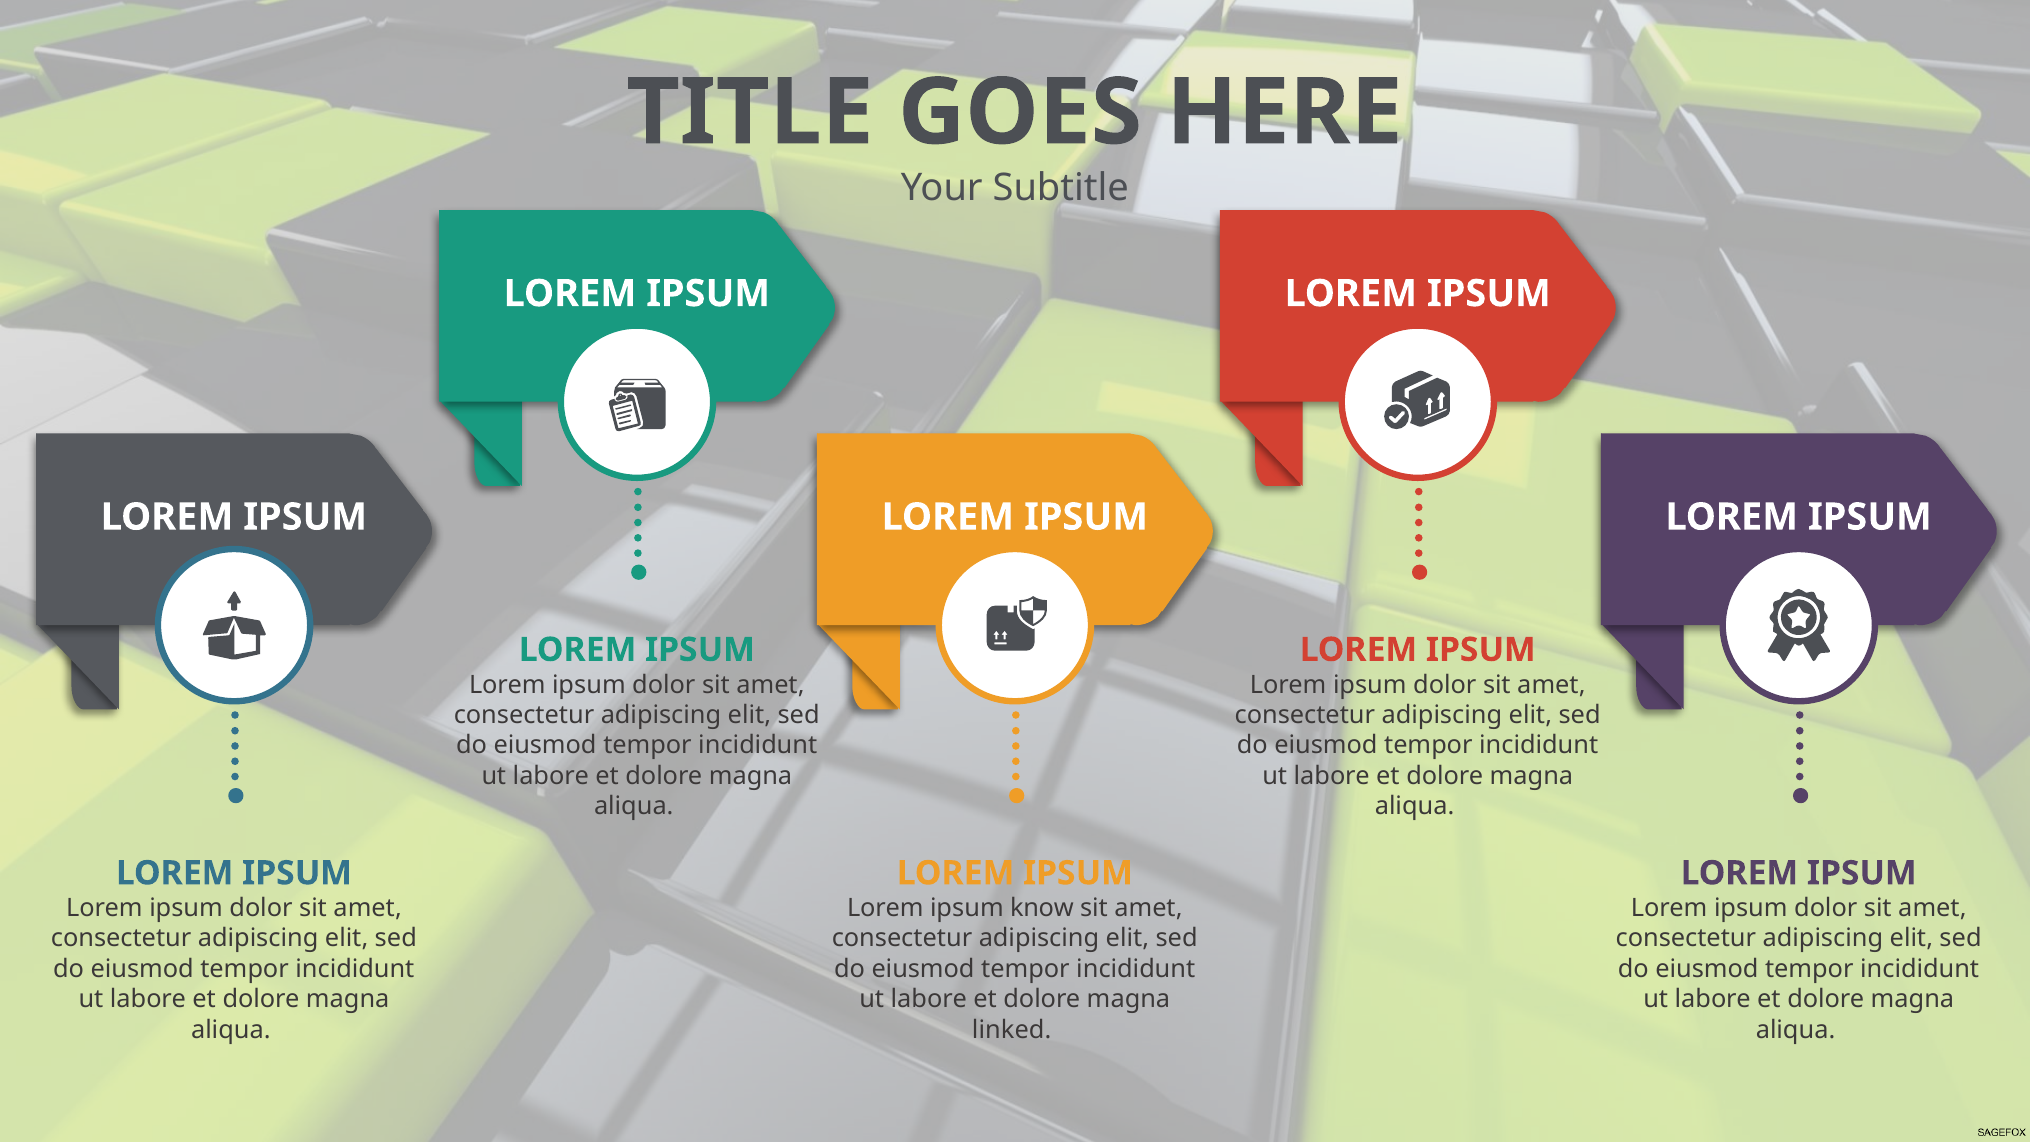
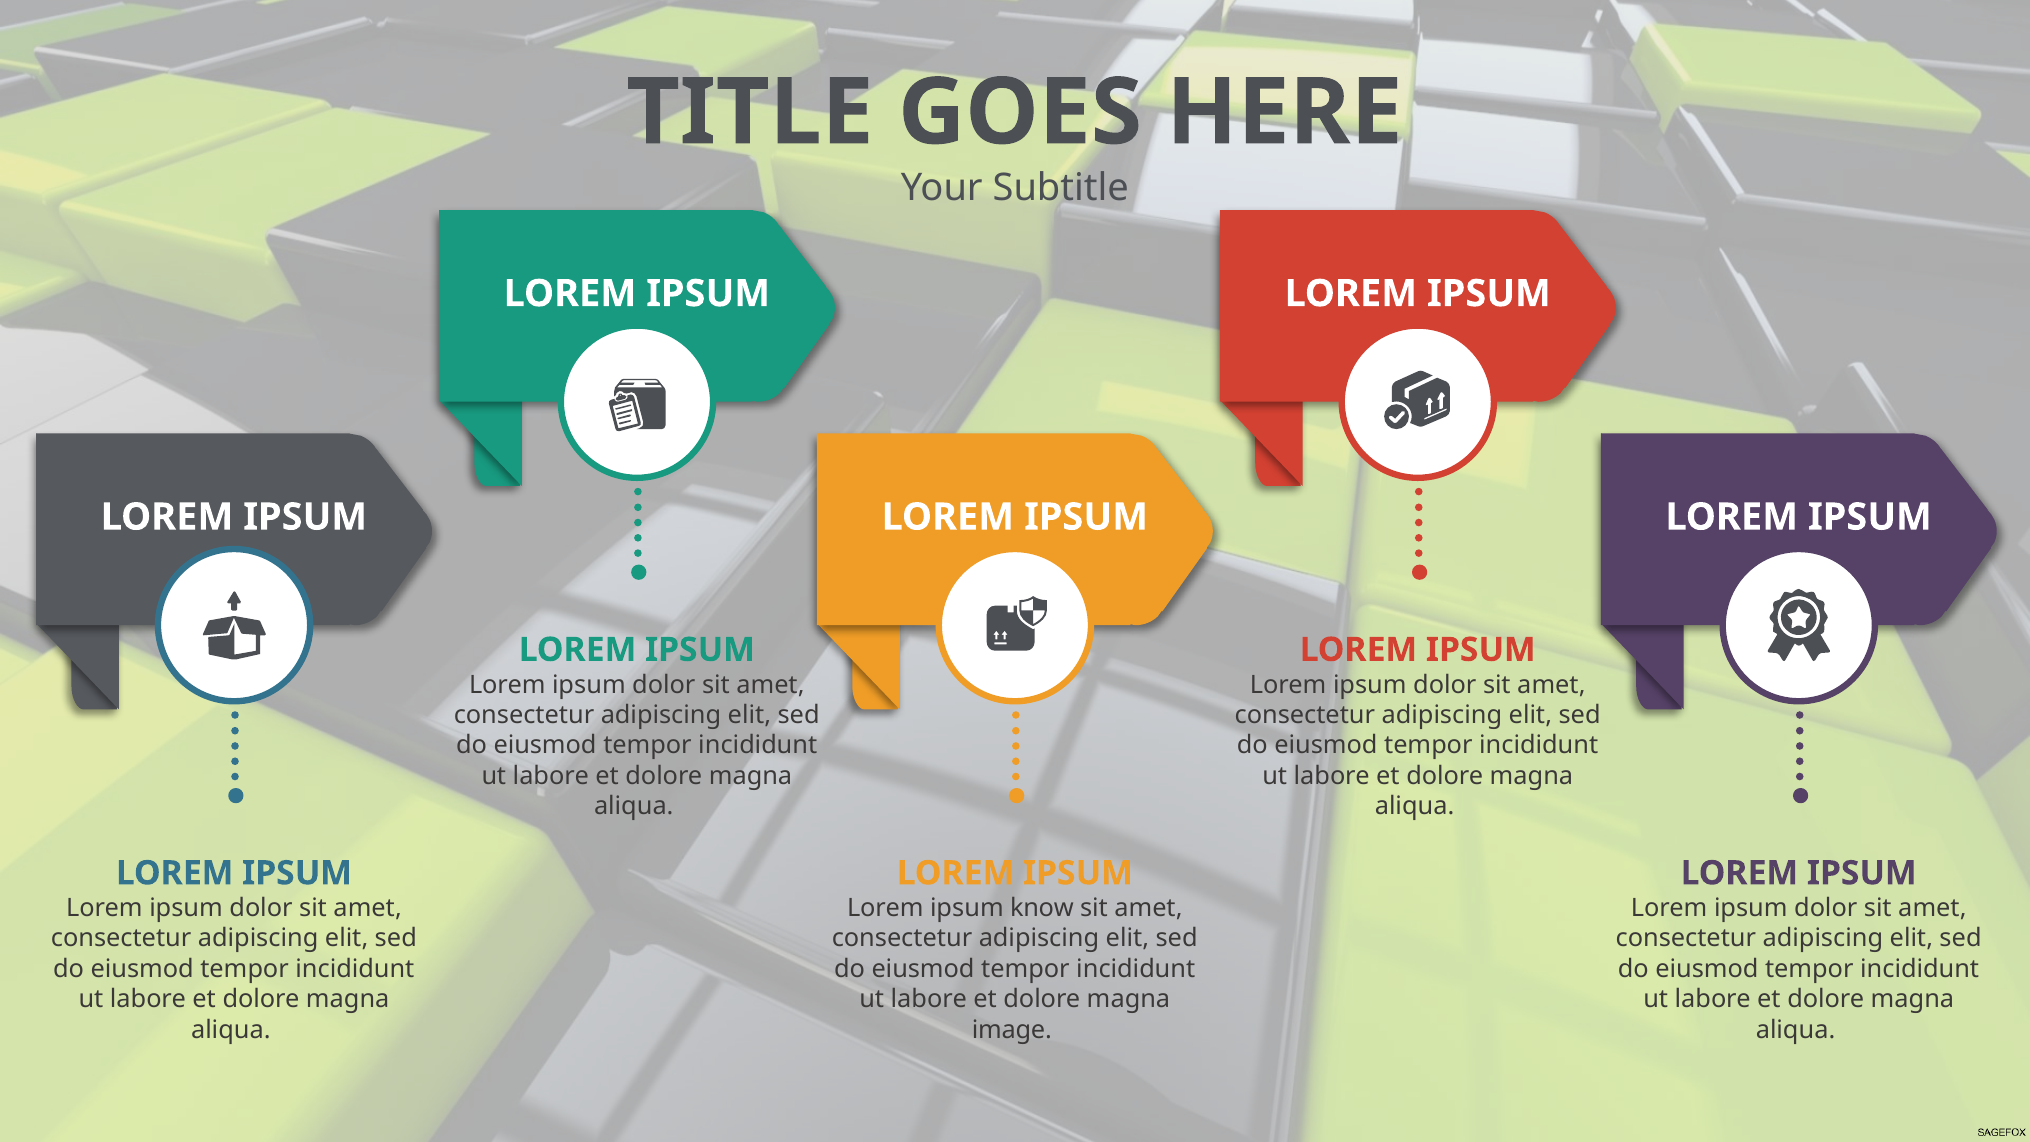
linked: linked -> image (1012, 1030)
